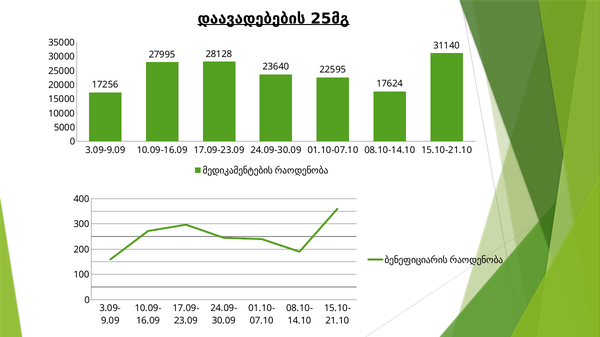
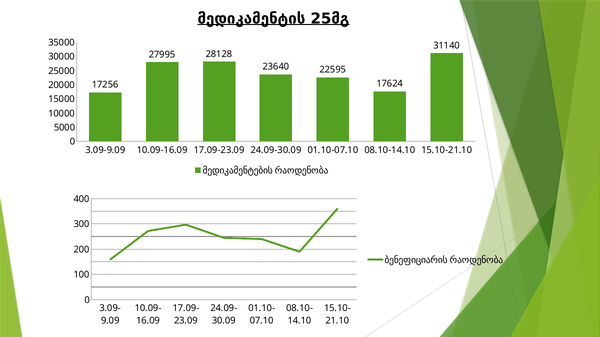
დაავადებების: დაავადებების -> მედიკამენტის (251, 19)
